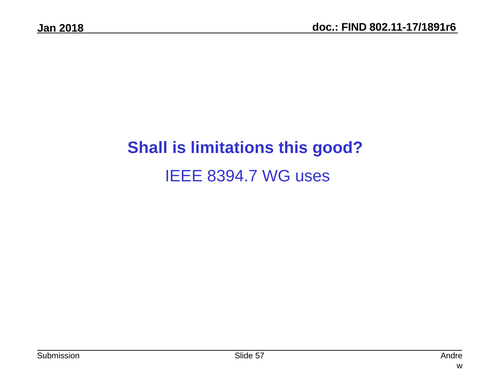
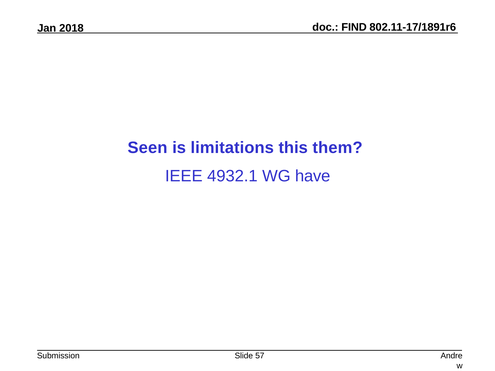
Shall: Shall -> Seen (147, 148)
good: good -> them (338, 148)
8394.7: 8394.7 -> 4932.1 (232, 176)
uses: uses -> have (313, 176)
